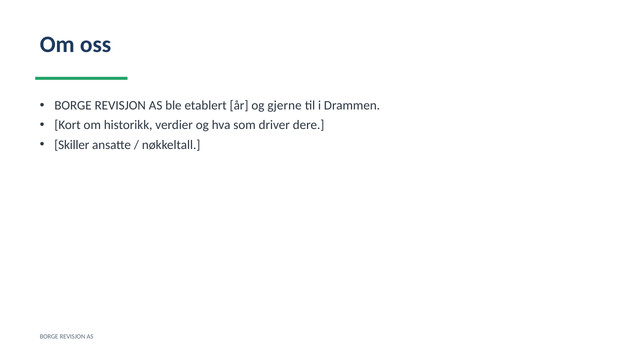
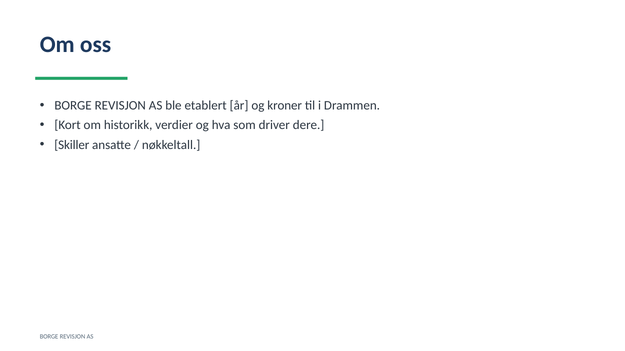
gjerne: gjerne -> kroner (285, 106)
